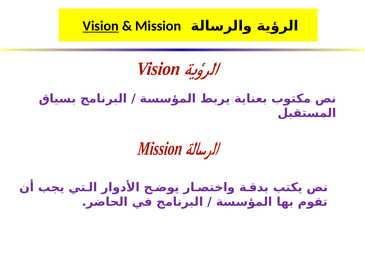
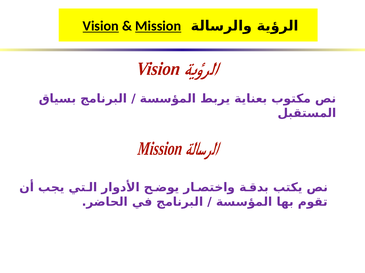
Mission underline: none -> present (158, 26)
